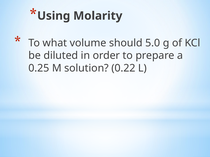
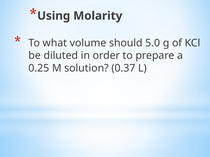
0.22: 0.22 -> 0.37 (123, 68)
